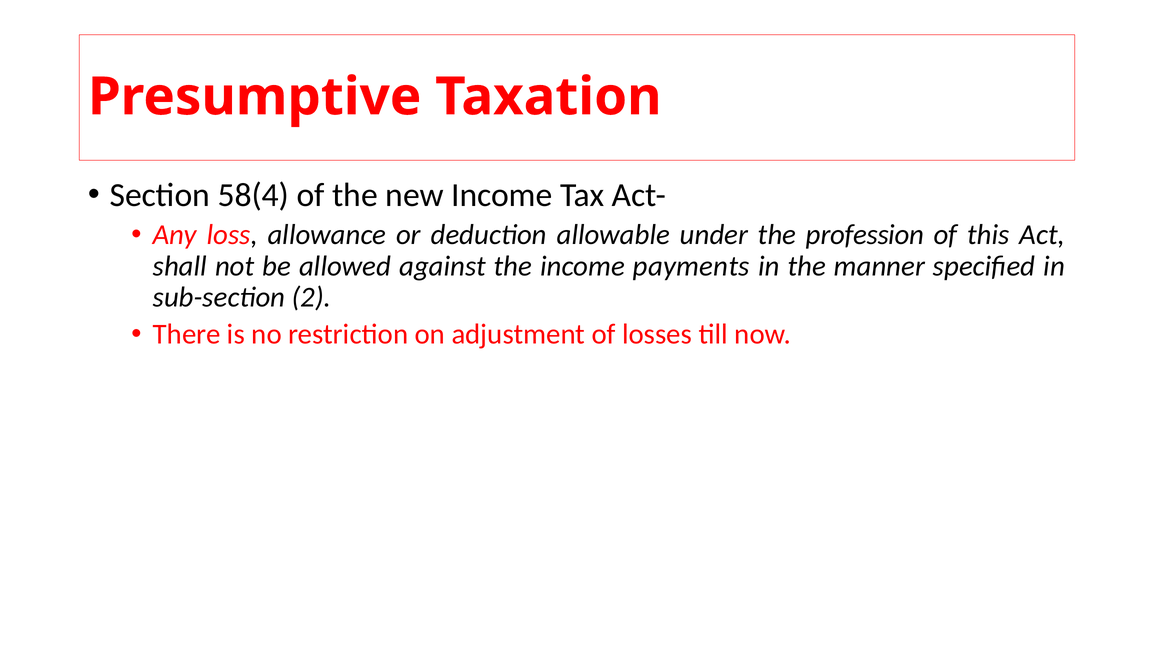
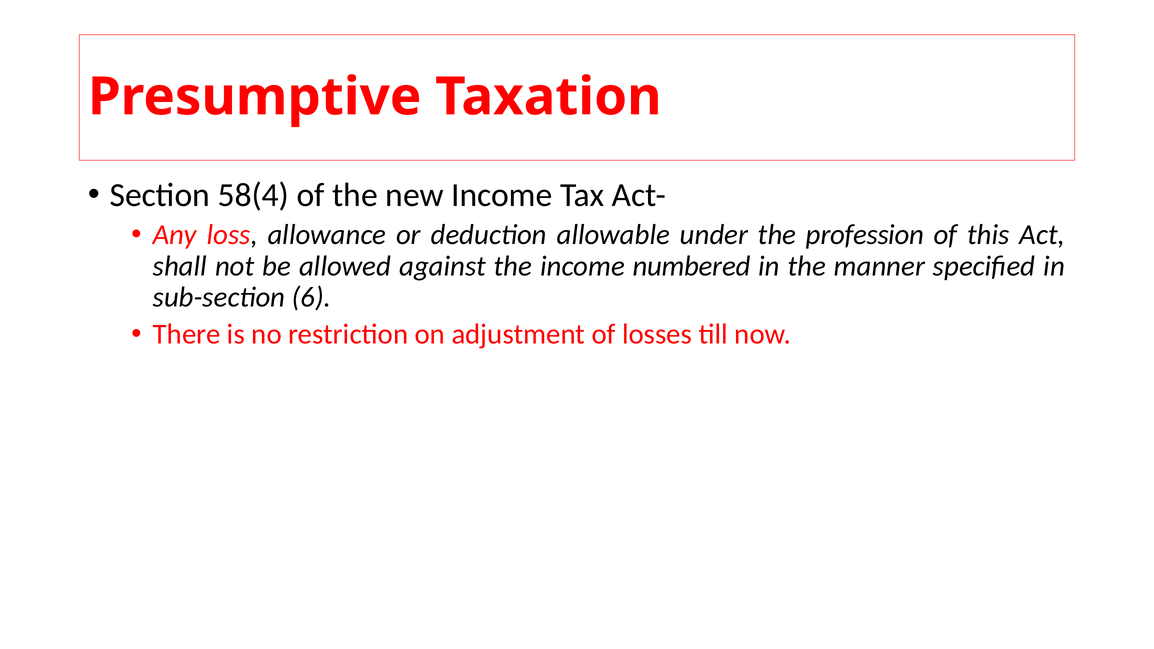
payments: payments -> numbered (692, 266)
2: 2 -> 6 (311, 297)
